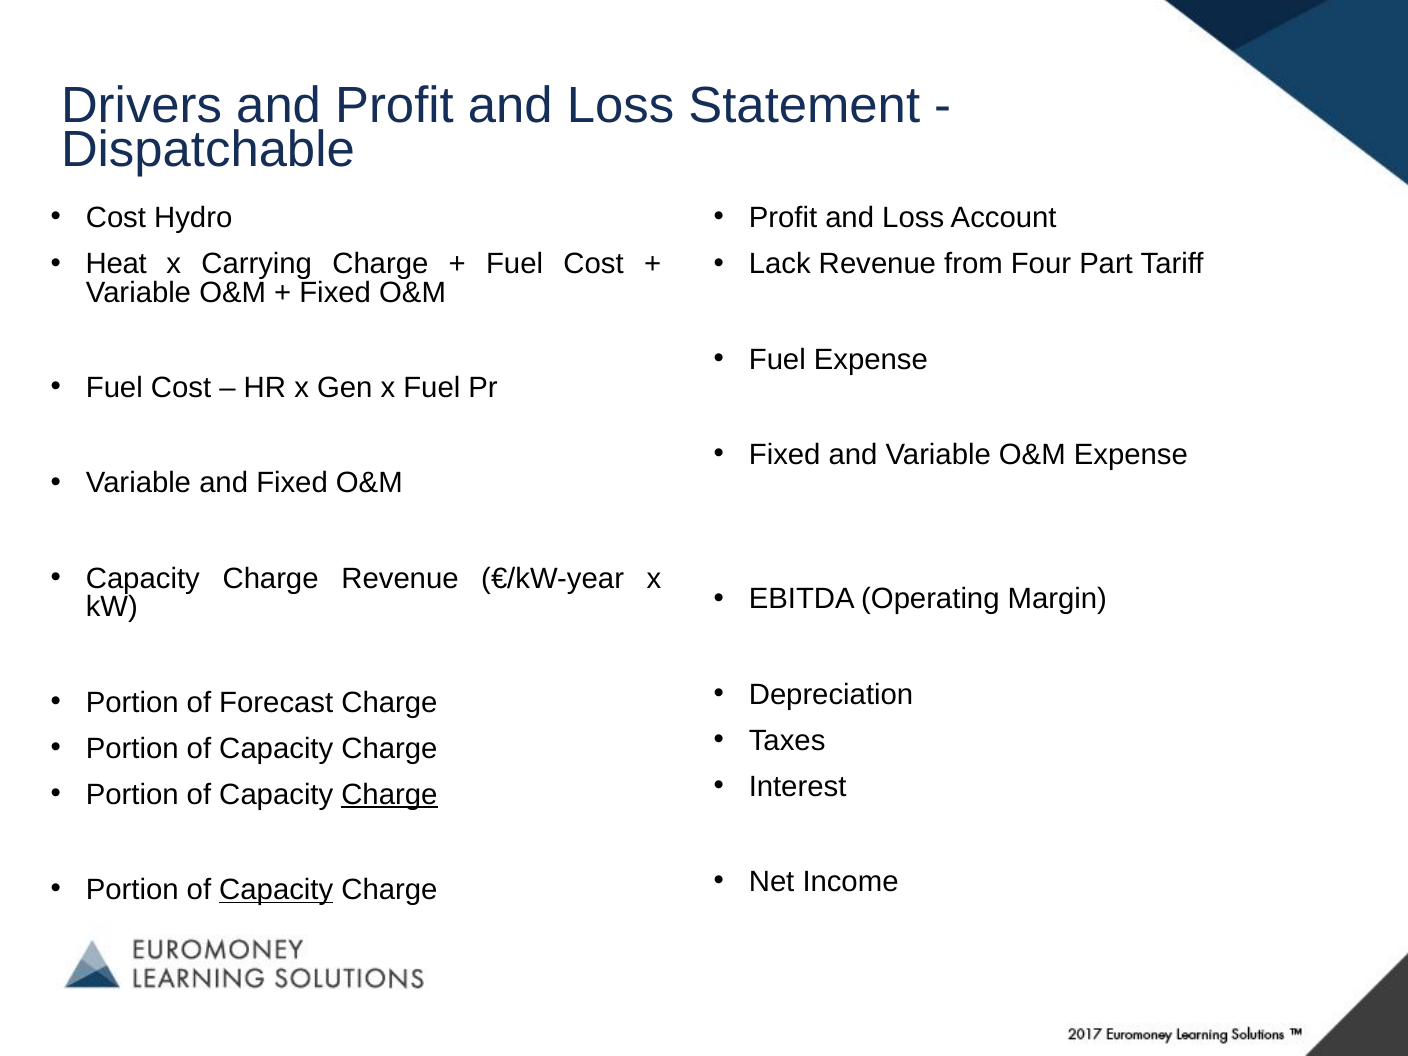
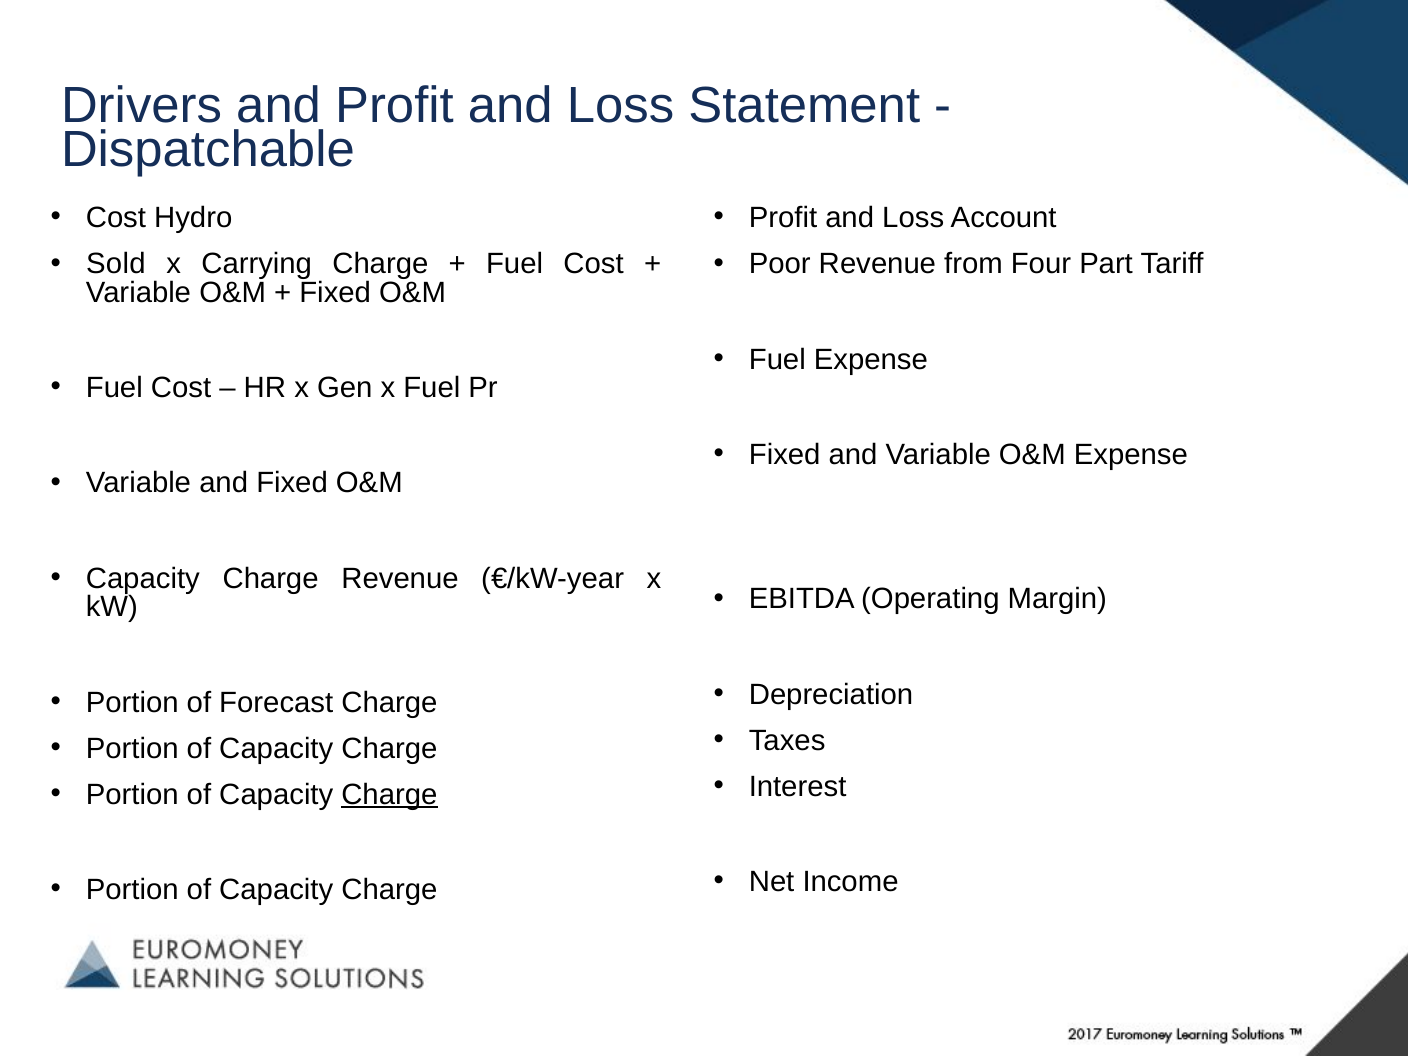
Heat: Heat -> Sold (116, 264)
Lack: Lack -> Poor (780, 264)
Capacity underline: present -> none (276, 890)
